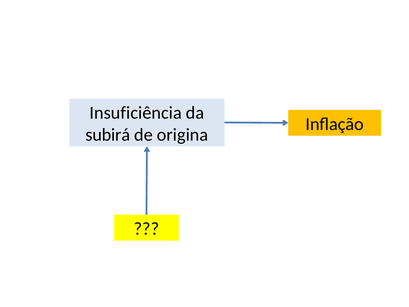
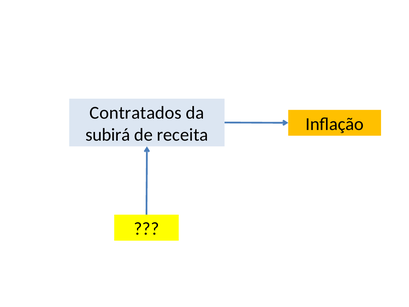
Insuficiência: Insuficiência -> Contratados (136, 113)
origina: origina -> receita (183, 135)
